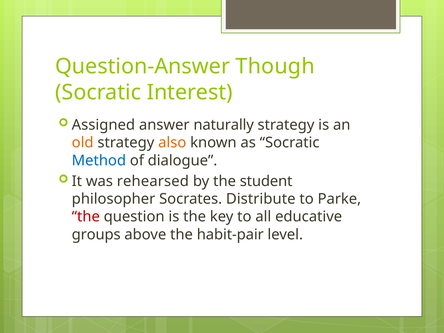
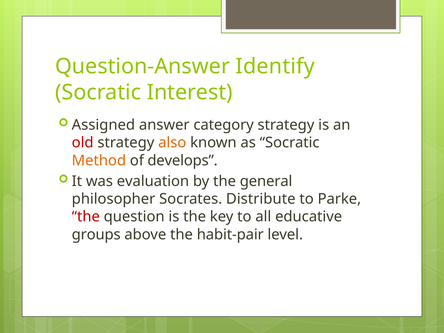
Though: Though -> Identify (275, 67)
naturally: naturally -> category (224, 125)
old colour: orange -> red (83, 143)
Method colour: blue -> orange (99, 161)
dialogue: dialogue -> develops (183, 161)
rehearsed: rehearsed -> evaluation (153, 181)
student: student -> general (266, 181)
